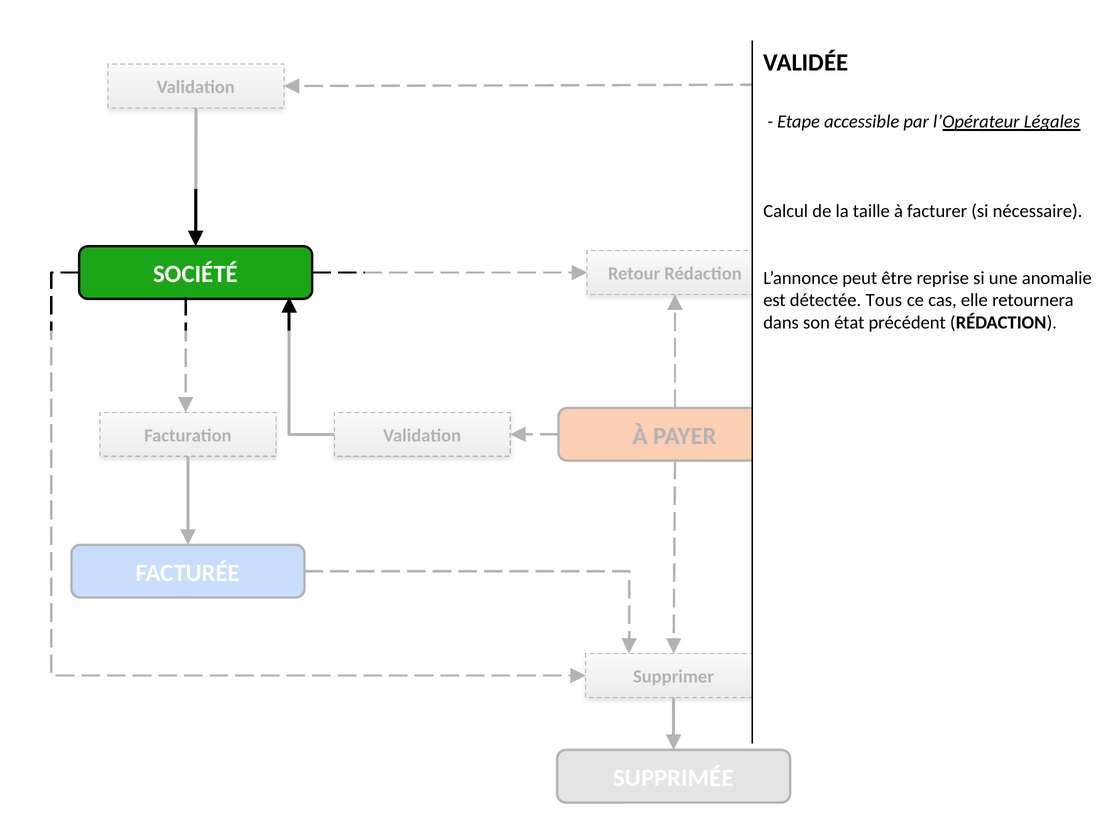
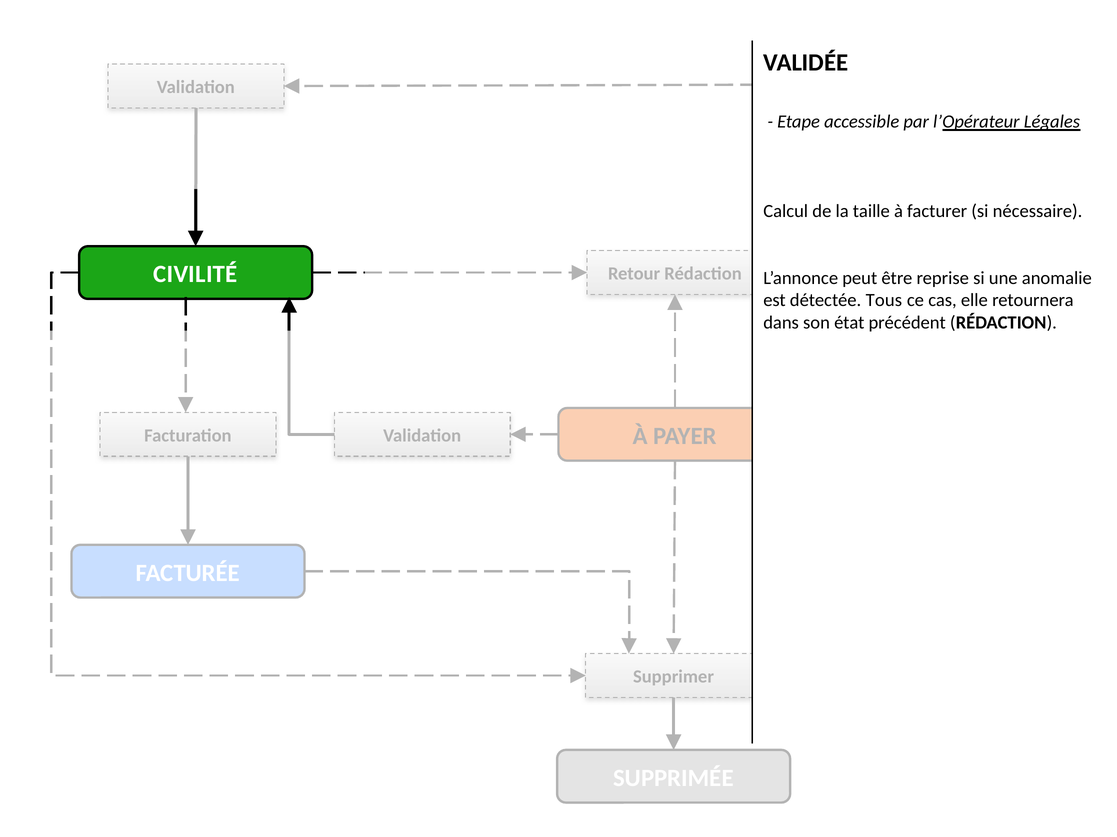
SOCIÉTÉ: SOCIÉTÉ -> CIVILITÉ (195, 274)
